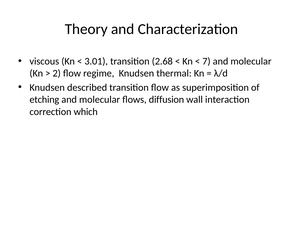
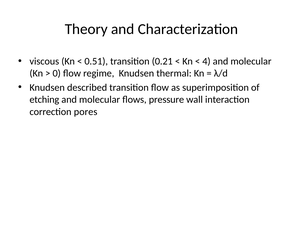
3.01: 3.01 -> 0.51 (96, 61)
2.68: 2.68 -> 0.21 (162, 61)
7: 7 -> 4 (206, 61)
2: 2 -> 0 (57, 73)
diffusion: diffusion -> pressure (166, 100)
which: which -> pores (86, 112)
